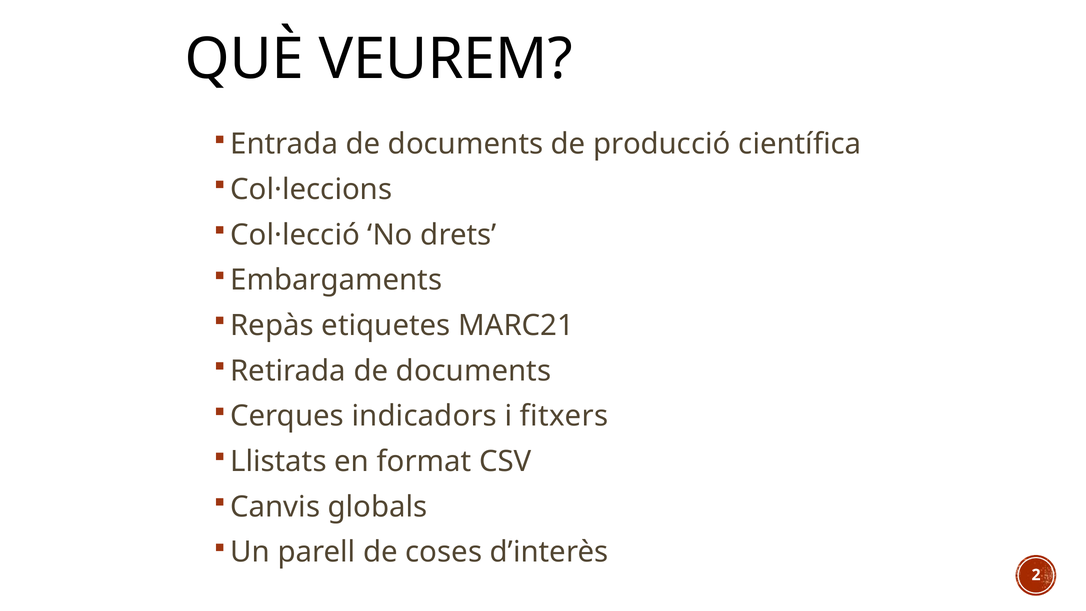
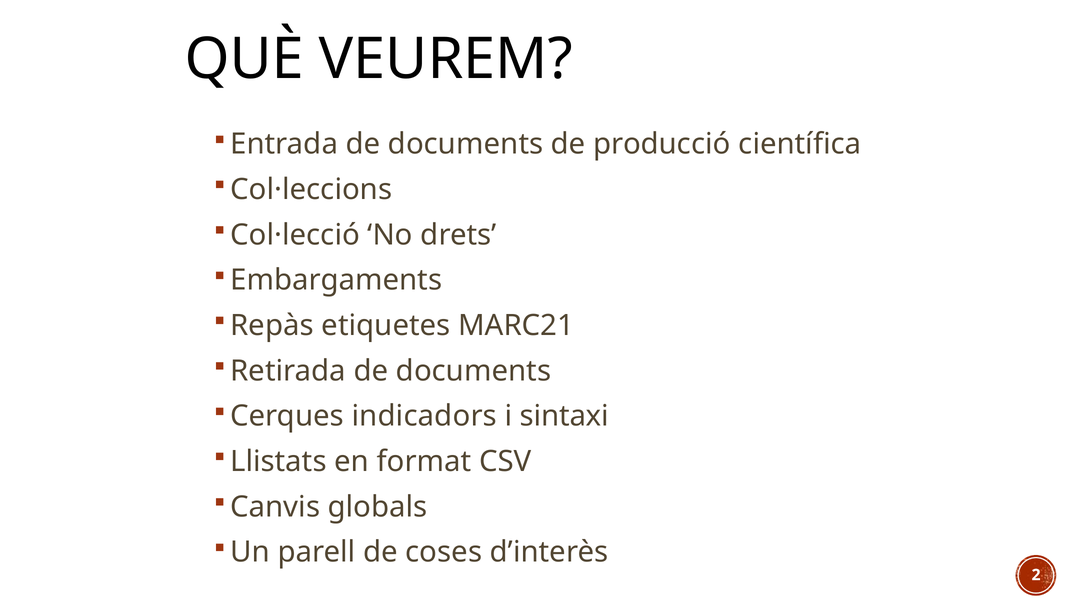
fitxers: fitxers -> sintaxi (564, 416)
